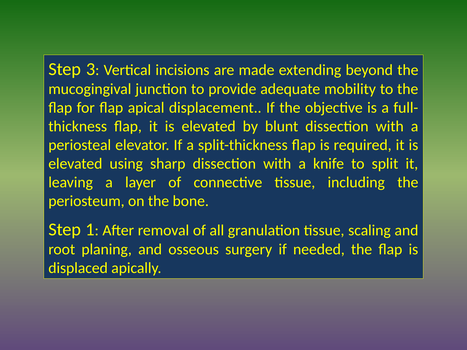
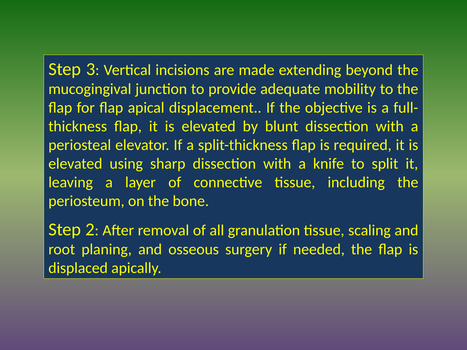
1: 1 -> 2 (90, 230)
